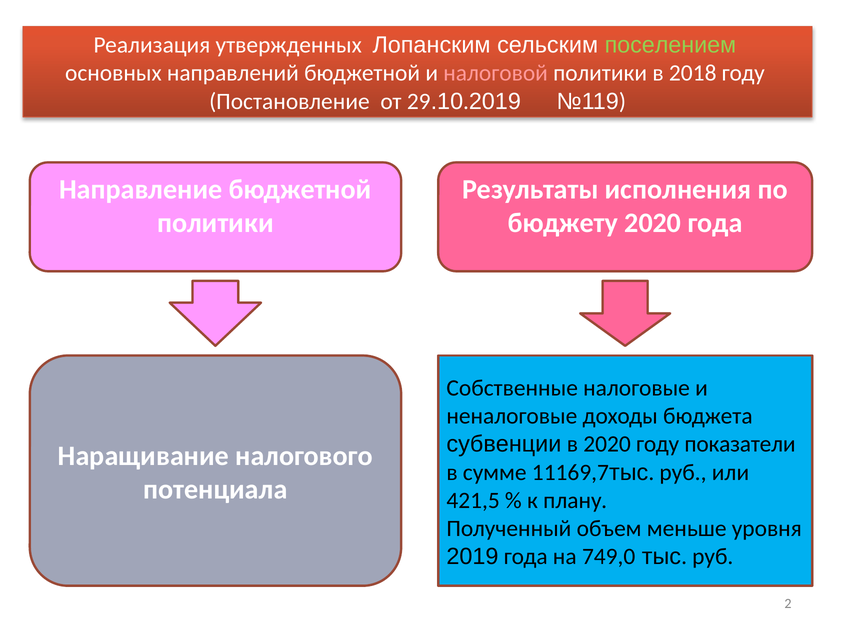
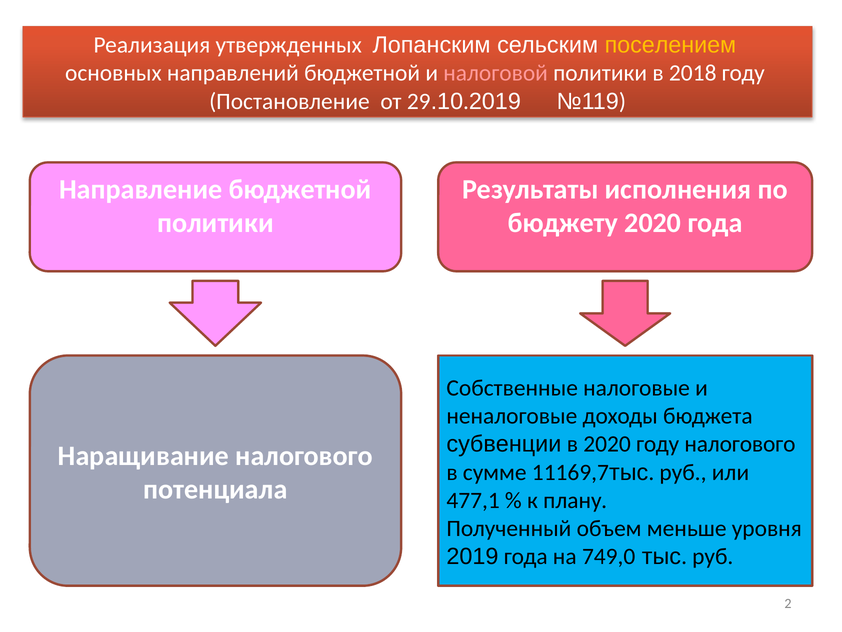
поселением colour: light green -> yellow (670, 45)
году показатели: показатели -> налогового (740, 444)
421,5: 421,5 -> 477,1 (473, 500)
